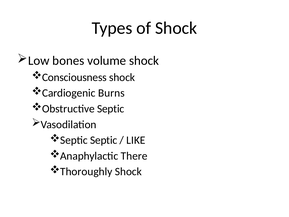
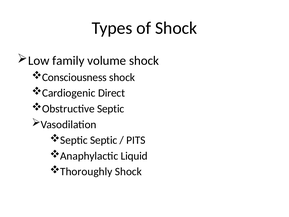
bones: bones -> family (68, 61)
Burns: Burns -> Direct (111, 93)
LIKE: LIKE -> PITS (136, 140)
There: There -> Liquid (134, 156)
